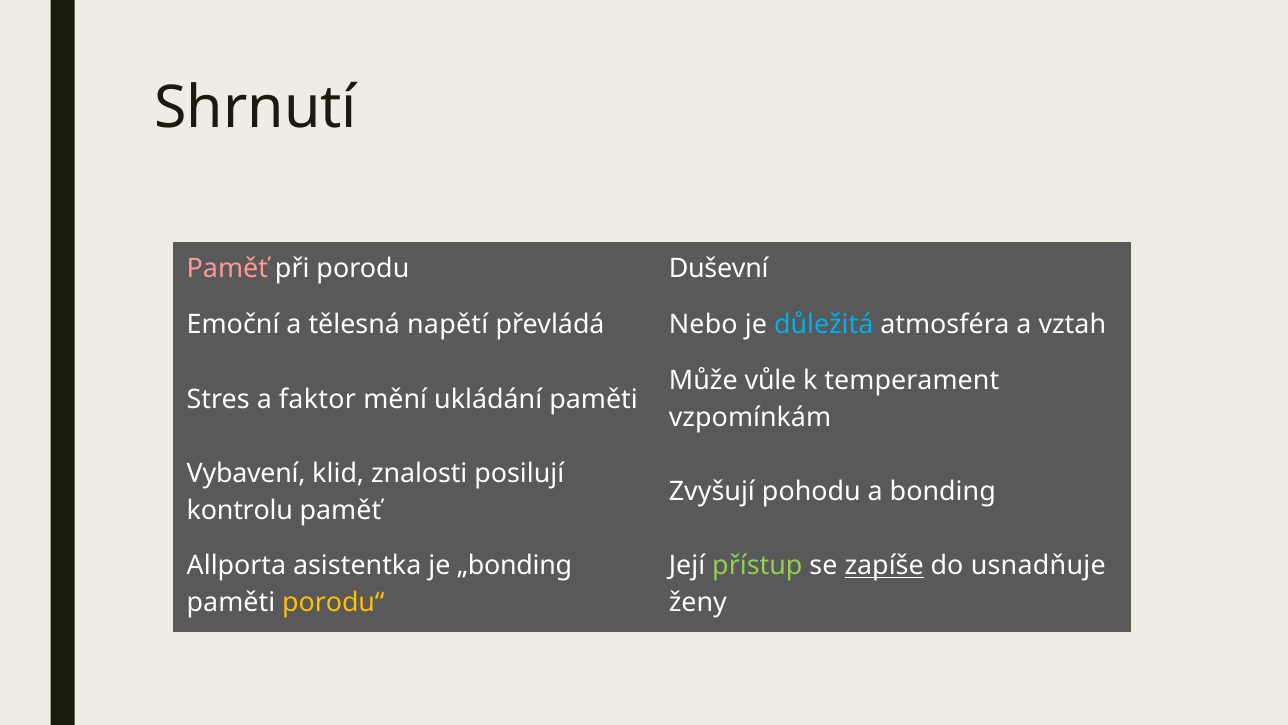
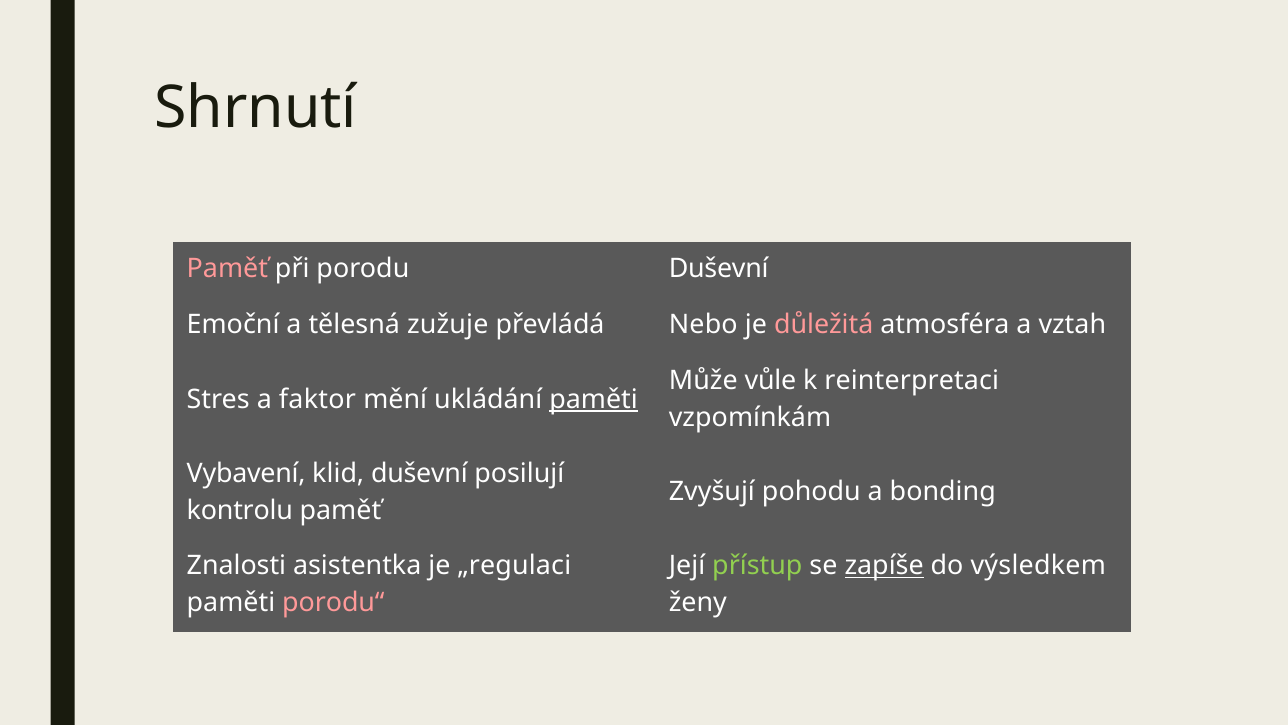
napětí: napětí -> zužuje (448, 325)
důležitá colour: light blue -> pink (824, 325)
temperament: temperament -> reinterpretaci (912, 381)
paměti underline: none -> present (594, 399)
klid znalosti: znalosti -> duševní (419, 473)
Allporta: Allporta -> Znalosti (236, 566)
„bonding: „bonding -> „regulaci (514, 566)
usnadňuje: usnadňuje -> výsledkem (1038, 566)
porodu“ colour: yellow -> pink (333, 602)
